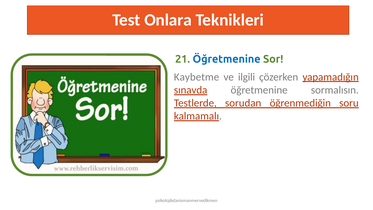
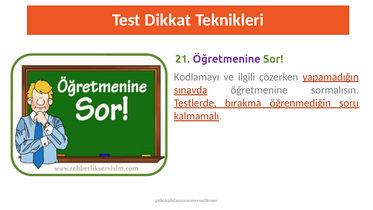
Onlara: Onlara -> Dikkat (168, 20)
Öğretmenine colour: blue -> purple (227, 59)
Kaybetme: Kaybetme -> Kodlamayı (197, 77)
sorudan: sorudan -> bırakma (243, 103)
